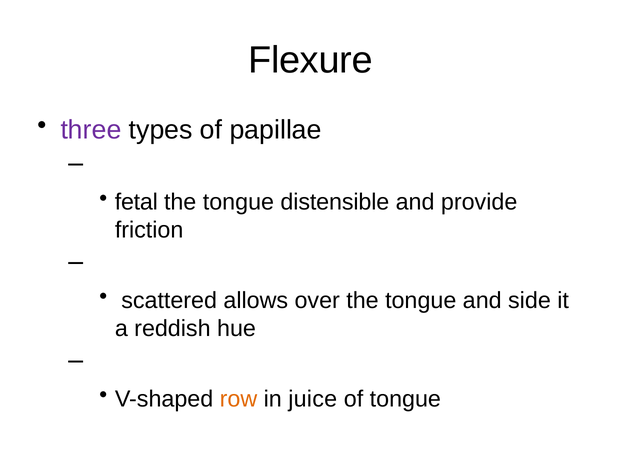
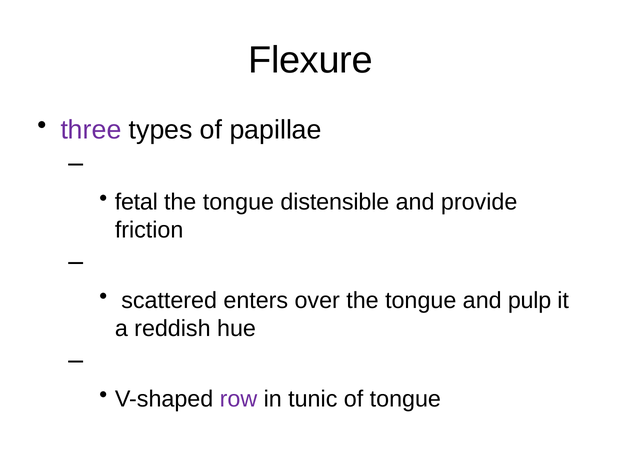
allows: allows -> enters (256, 300)
side: side -> pulp (530, 300)
row colour: orange -> purple (238, 399)
juice: juice -> tunic (313, 399)
